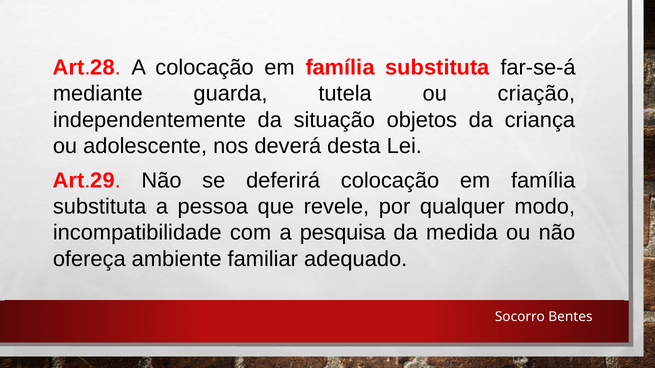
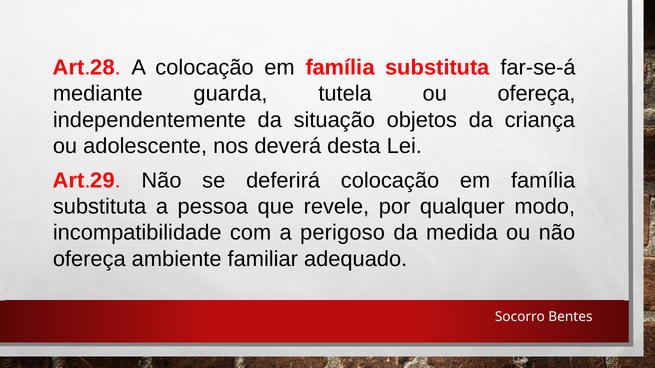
ou criação: criação -> ofereça (537, 94)
pesquisa: pesquisa -> perigoso (343, 233)
